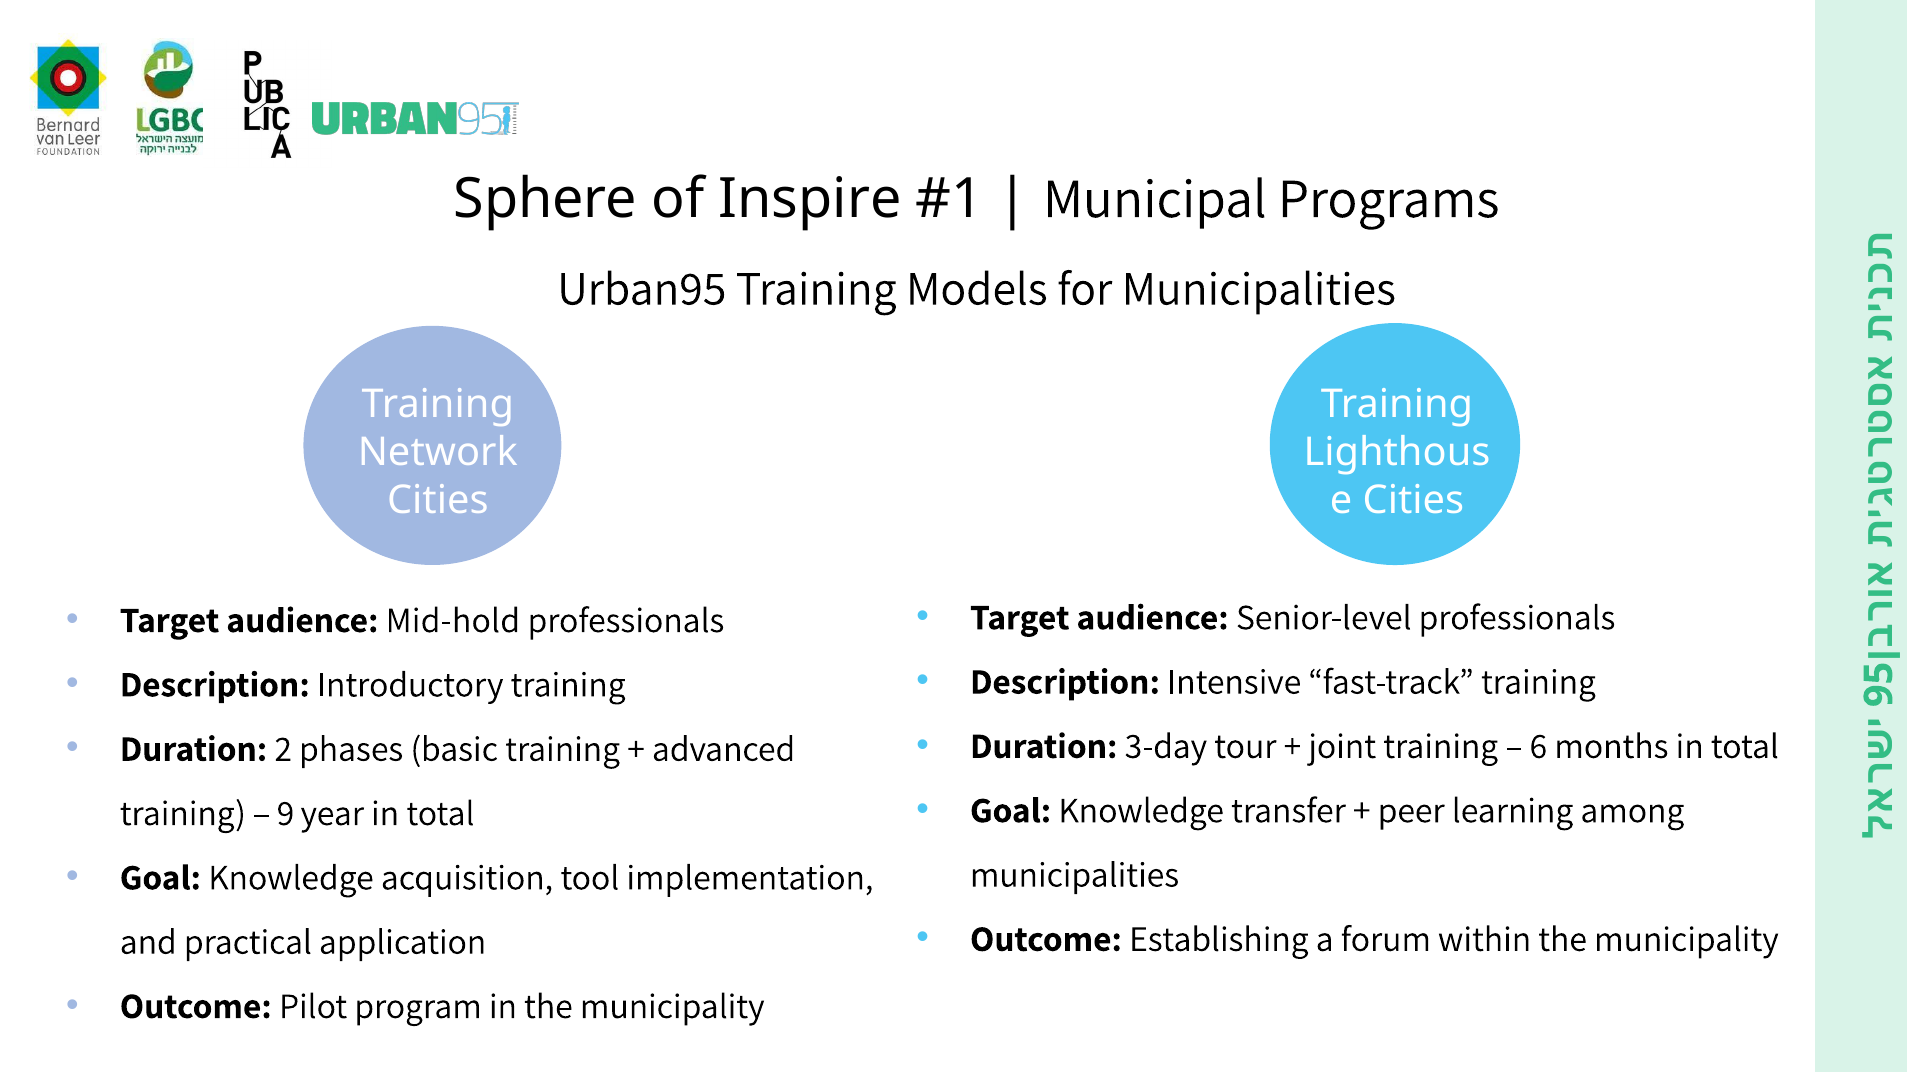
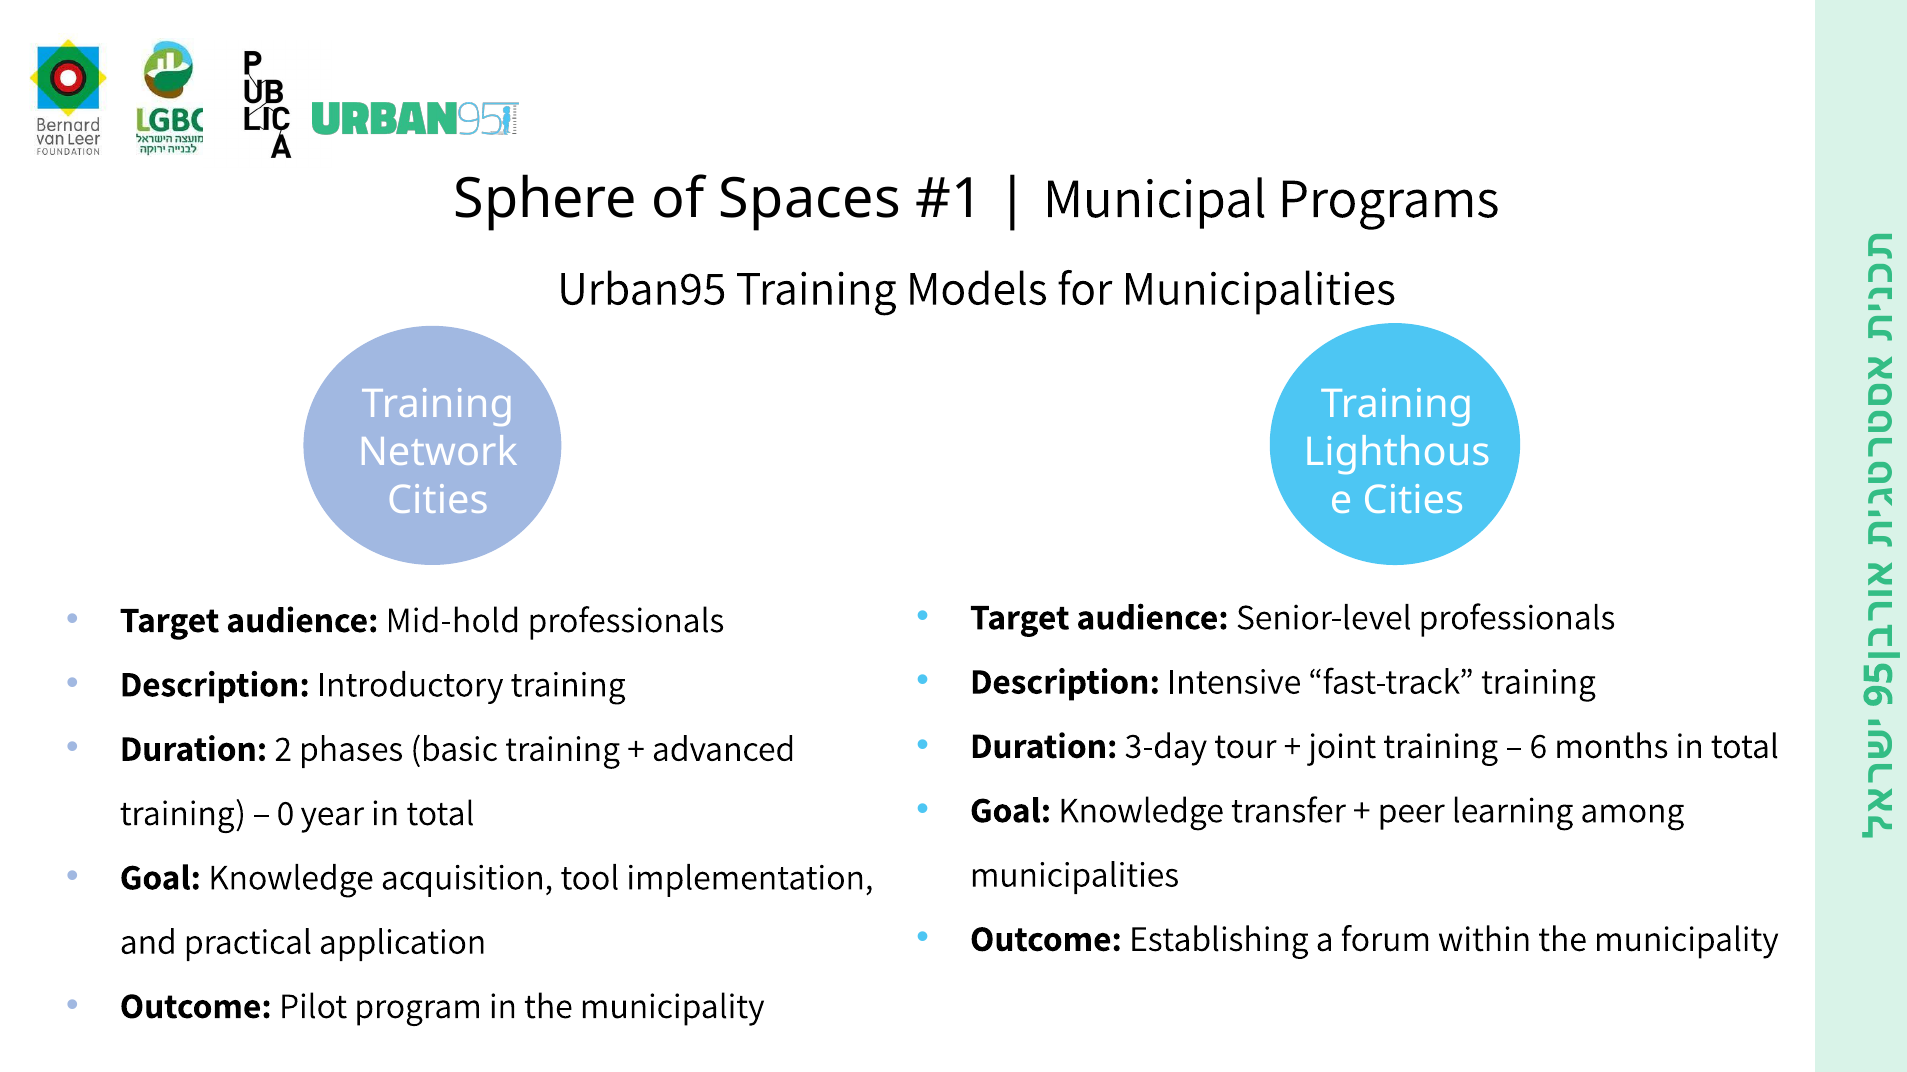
Inspire: Inspire -> Spaces (810, 199)
9: 9 -> 0 (285, 814)
